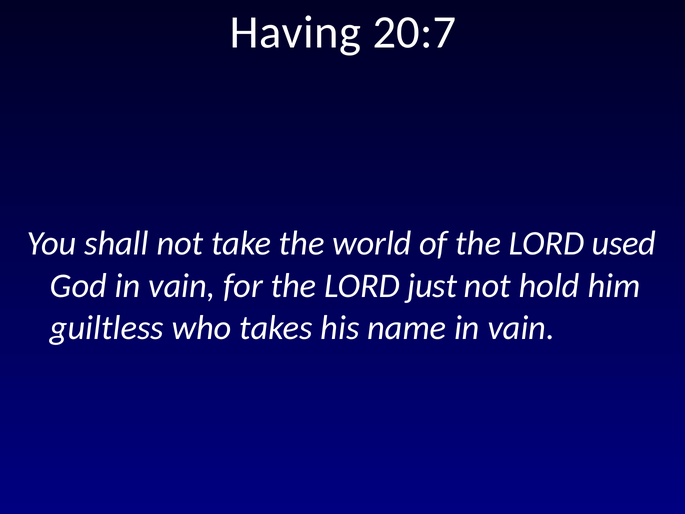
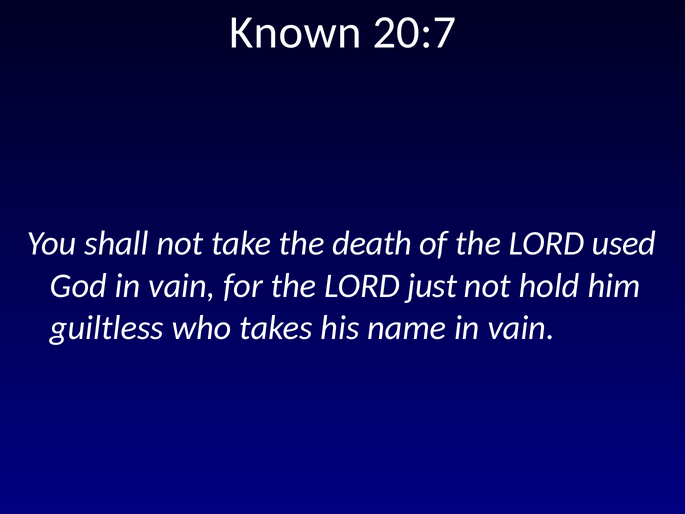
Having: Having -> Known (295, 33)
world: world -> death (372, 243)
